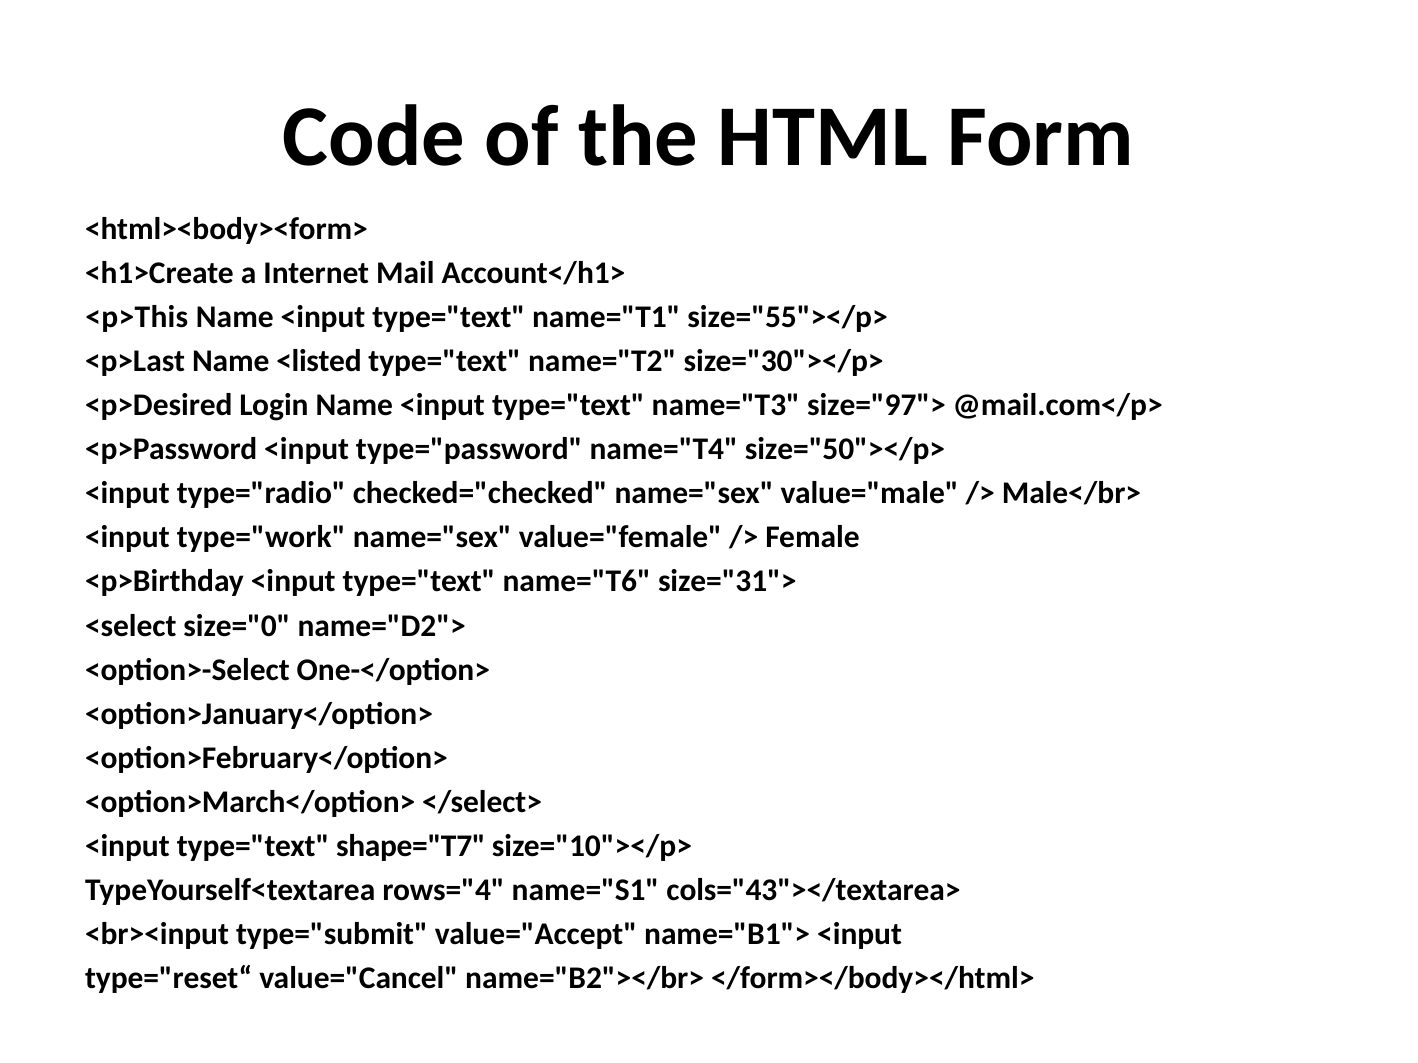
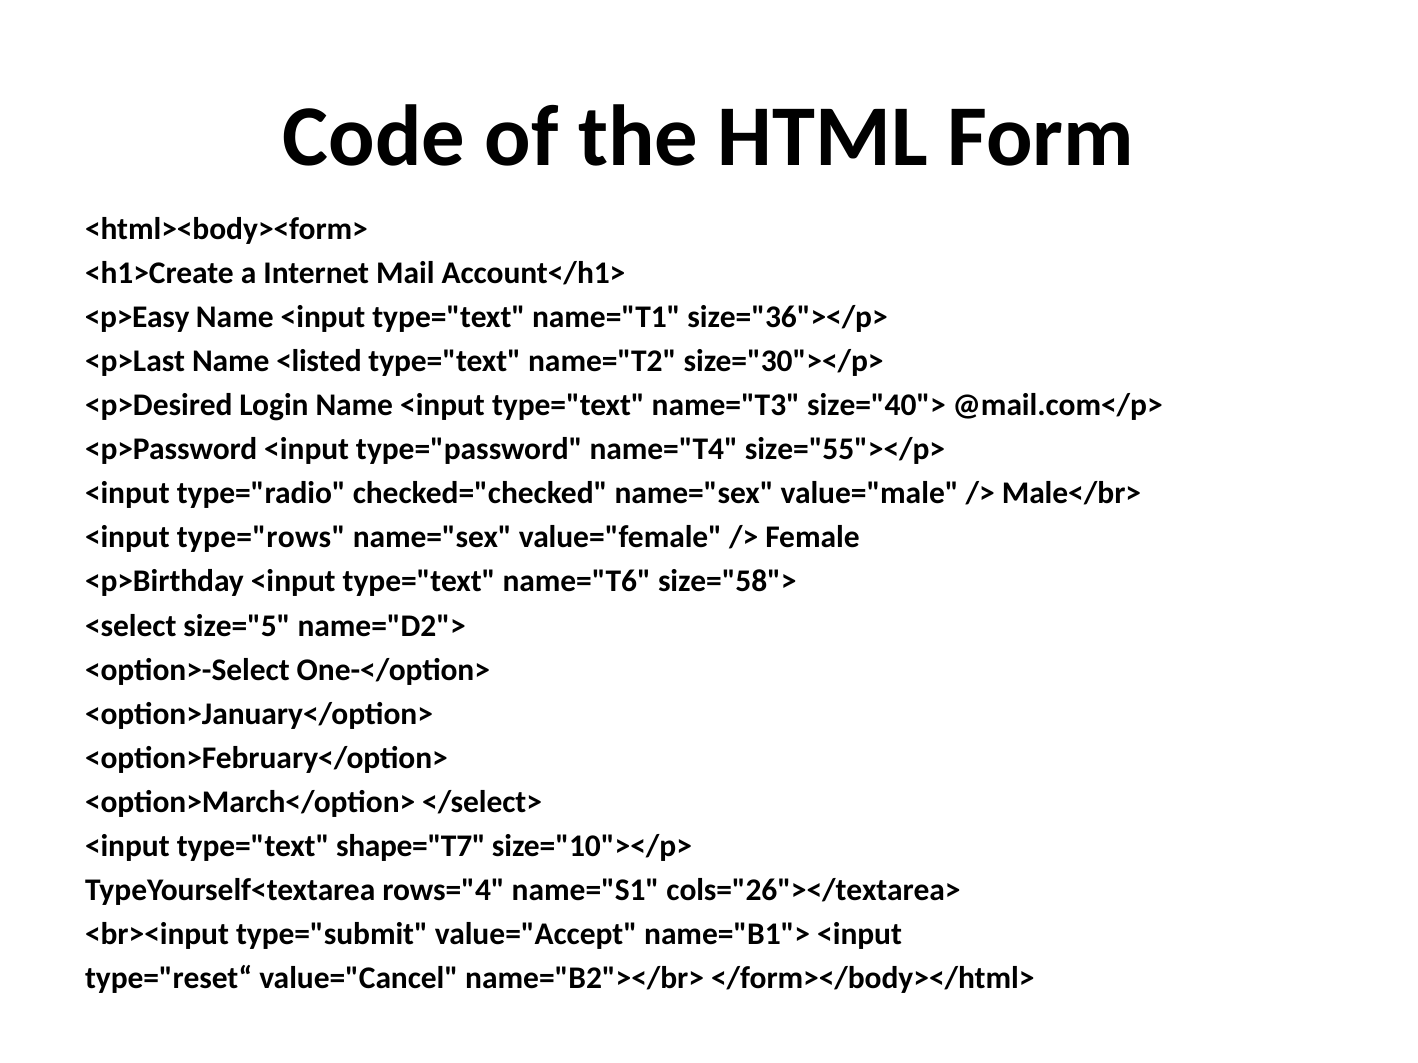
<p>This: <p>This -> <p>Easy (137, 317)
size="55"></p>: size="55"></p> -> size="36"></p> (788, 317)
size="97">: size="97"> -> size="40"> (876, 405)
size="50"></p>: size="50"></p> -> size="55"></p> (845, 450)
type="work: type="work -> type="rows (261, 538)
size="31">: size="31"> -> size="58"> (727, 582)
size="0: size="0 -> size="5 (237, 626)
cols="43"></textarea>: cols="43"></textarea> -> cols="26"></textarea> (813, 891)
